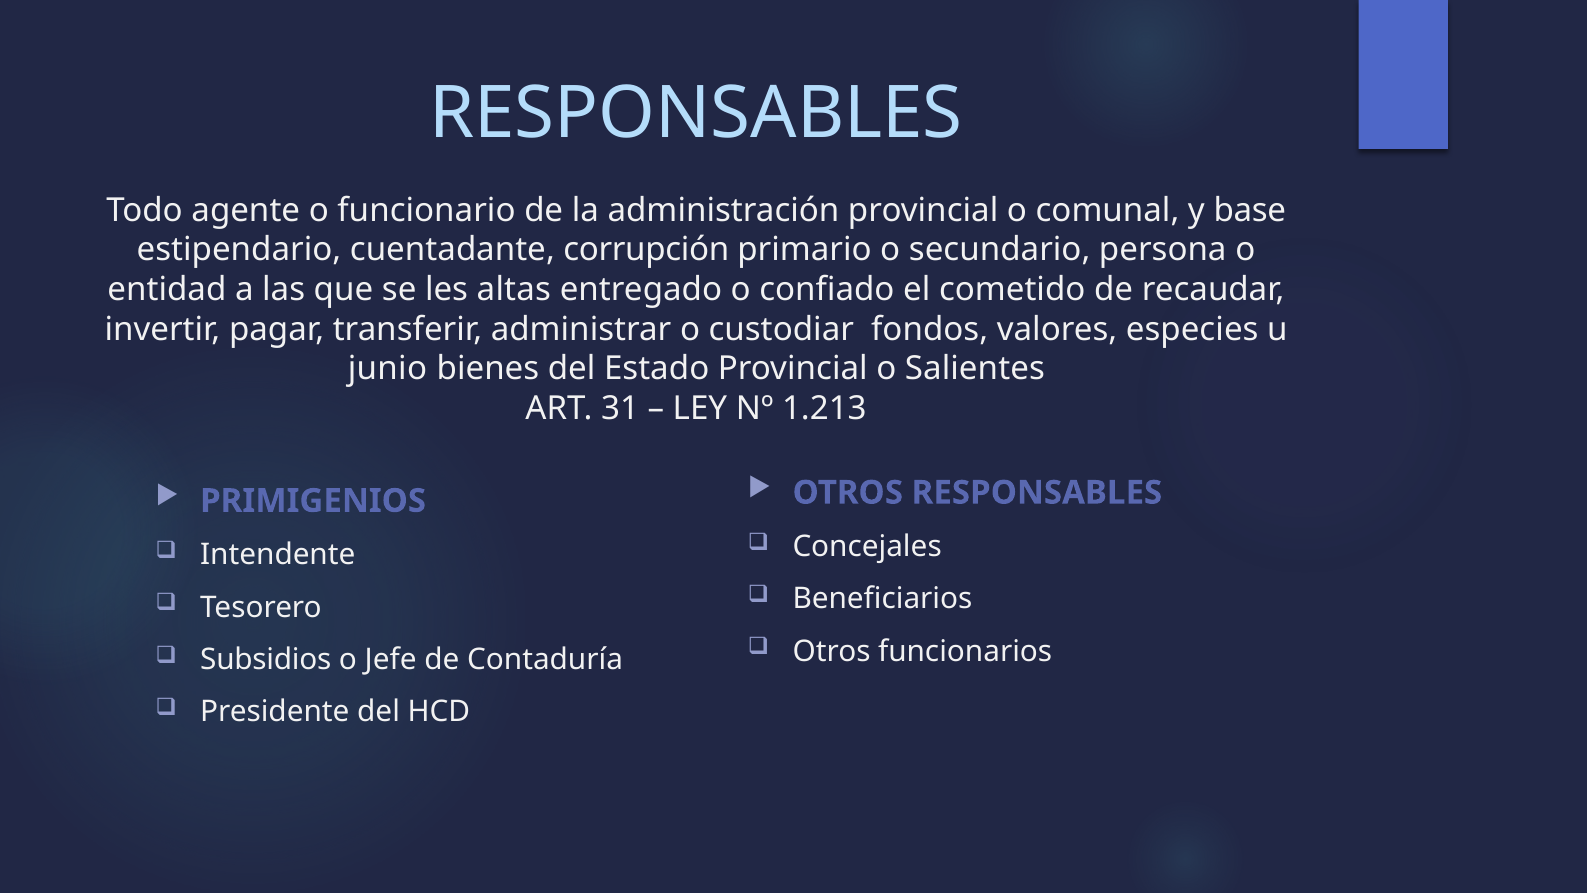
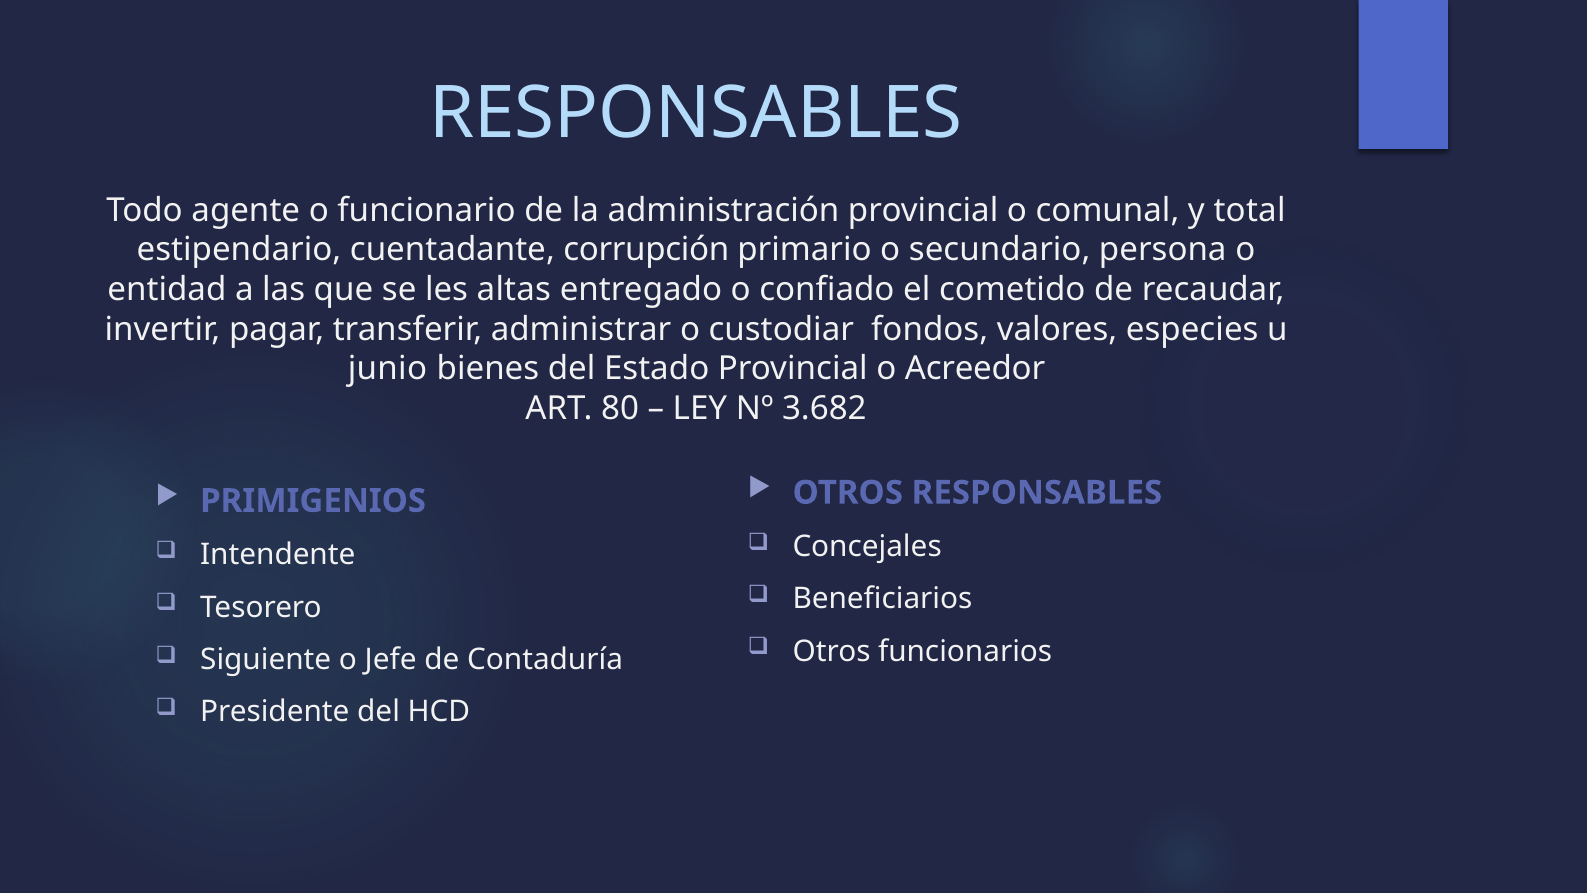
base: base -> total (1250, 210)
Salientes: Salientes -> Acreedor (975, 369)
31: 31 -> 80 (620, 408)
1.213: 1.213 -> 3.682 (824, 408)
Subsidios: Subsidios -> Siguiente (266, 659)
